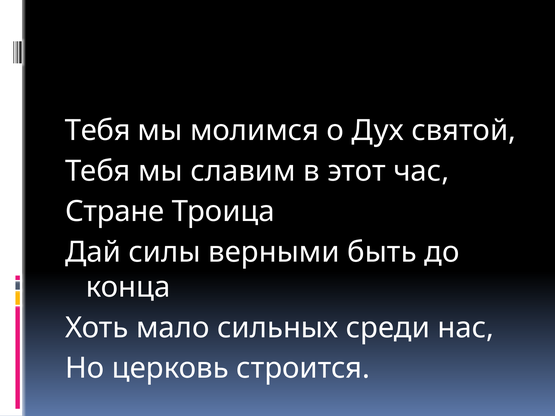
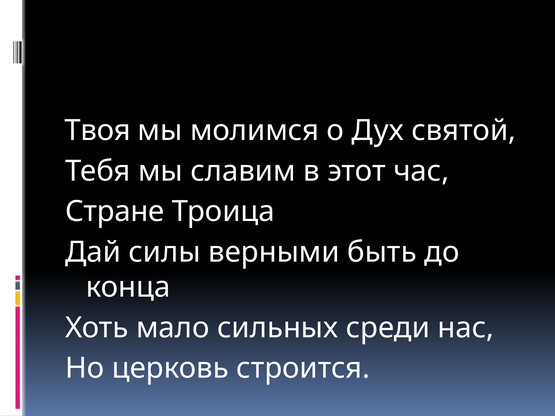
Тебя: Тебя -> Твоя (98, 131)
